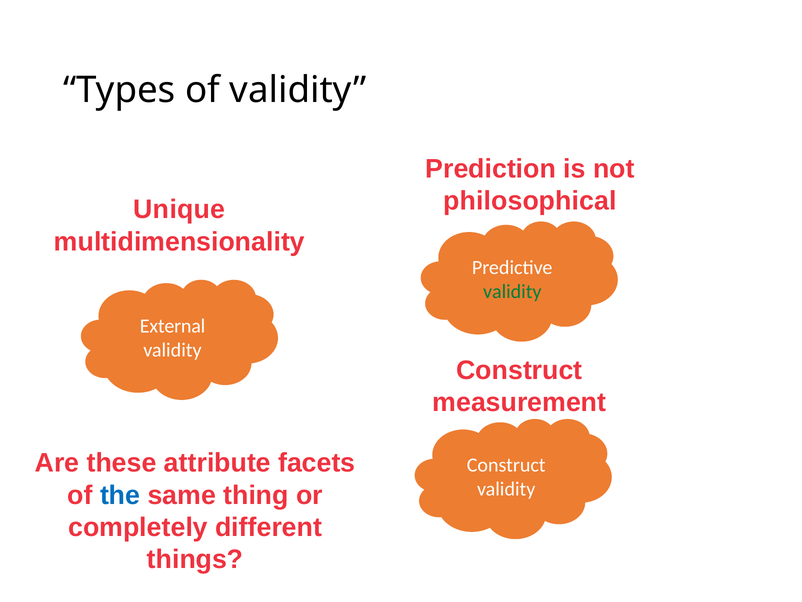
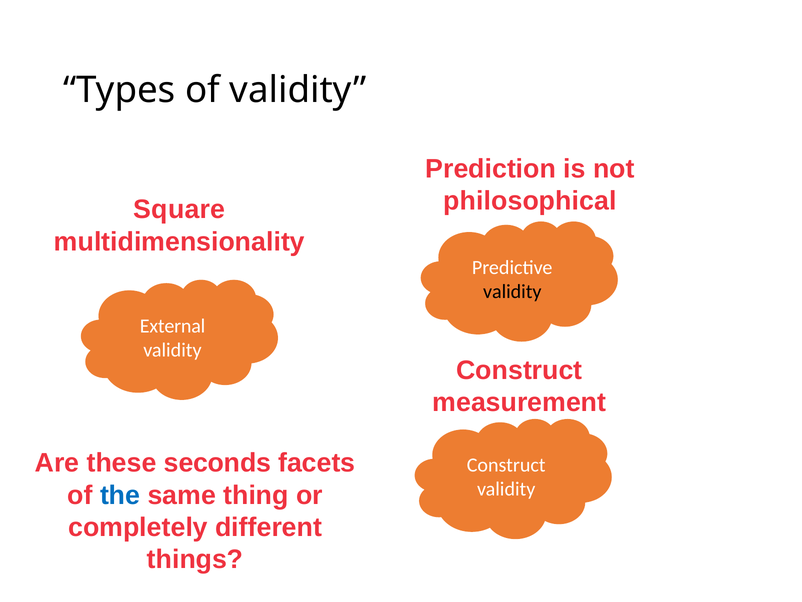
Unique: Unique -> Square (179, 209)
validity colour: green -> black (512, 292)
attribute: attribute -> seconds (218, 463)
